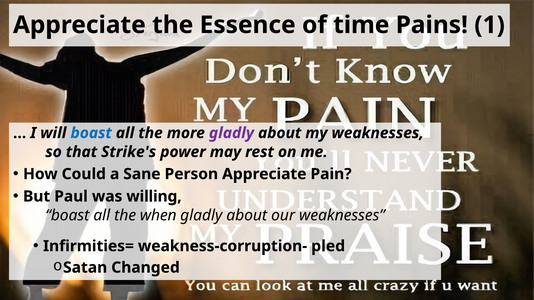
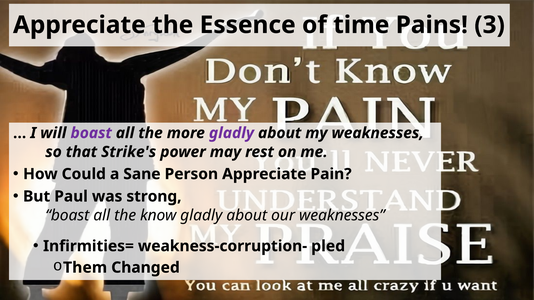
1: 1 -> 3 (490, 25)
boast colour: blue -> purple (91, 133)
willing: willing -> strong (154, 197)
when: when -> know (158, 216)
Satan: Satan -> Them (85, 268)
